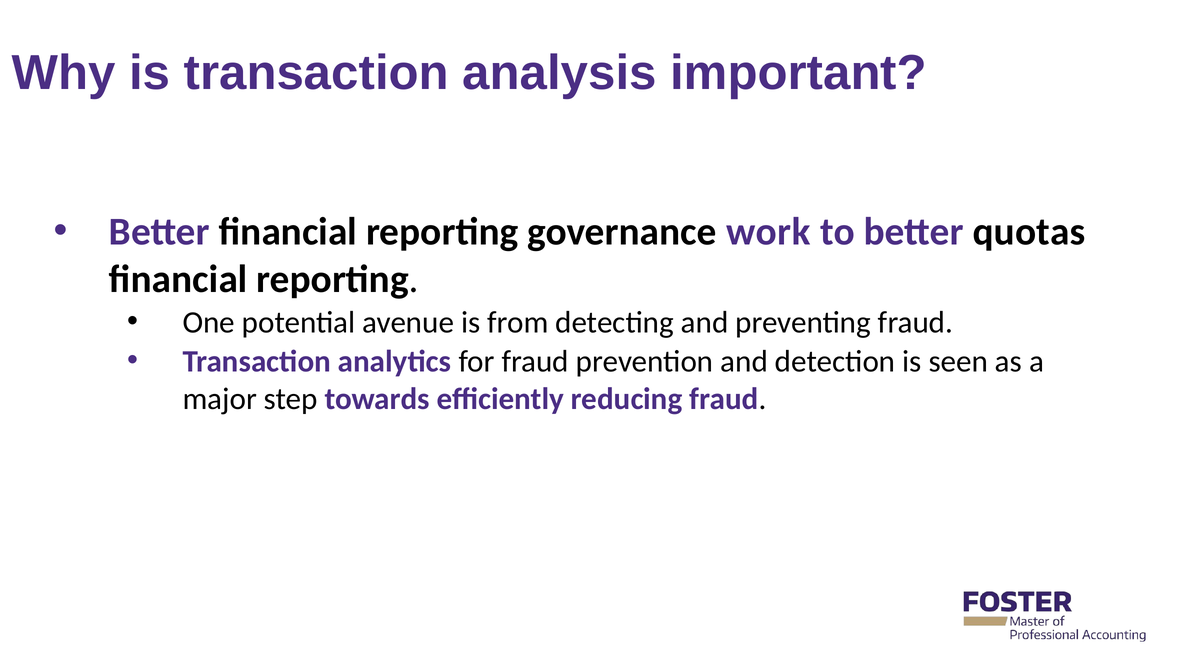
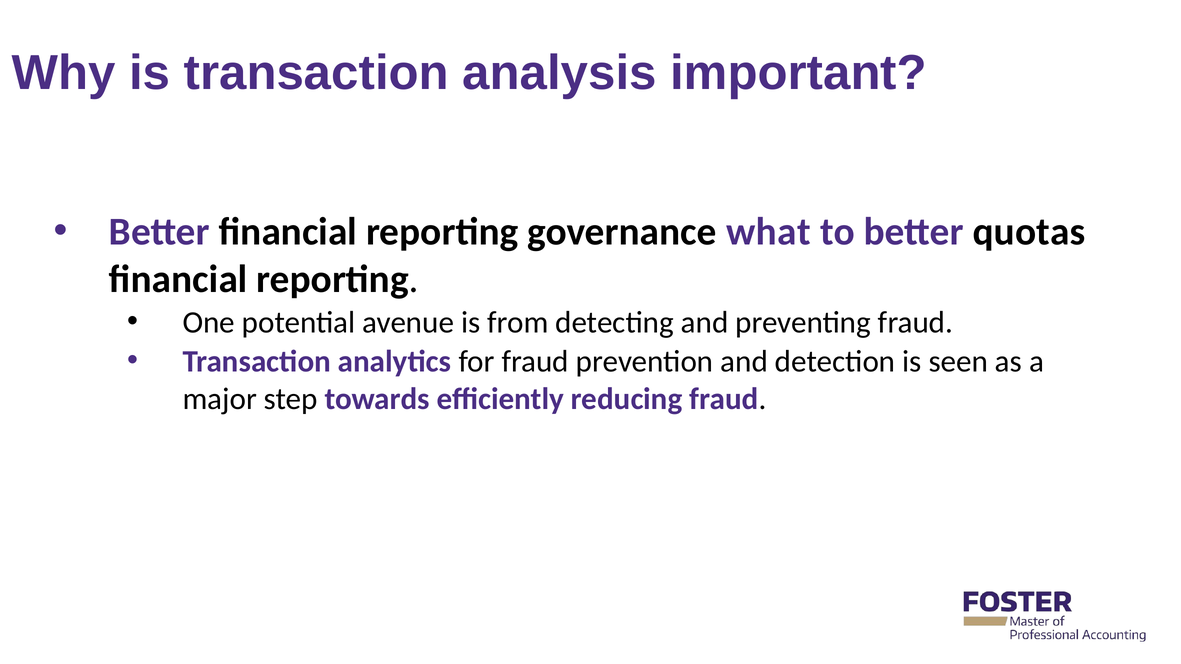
work: work -> what (768, 232)
